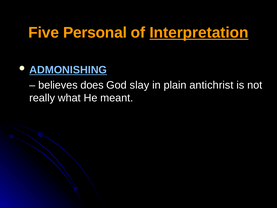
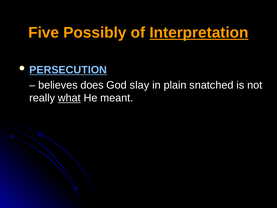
Personal: Personal -> Possibly (95, 33)
ADMONISHING: ADMONISHING -> PERSECUTION (68, 70)
antichrist: antichrist -> snatched (211, 85)
what underline: none -> present (69, 98)
